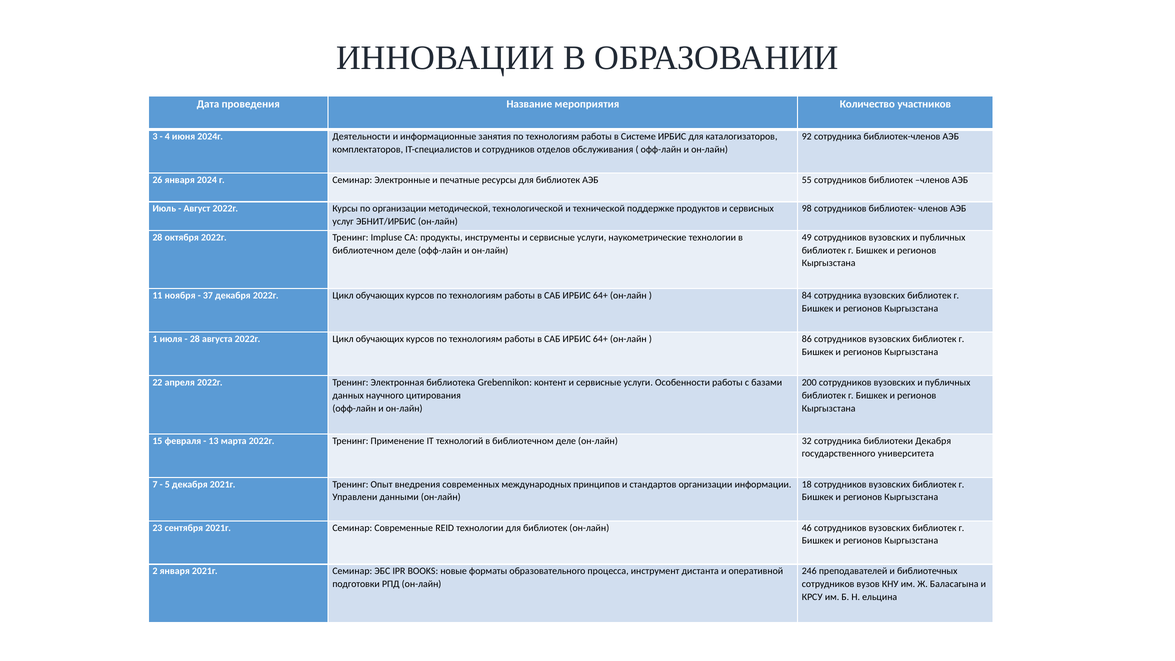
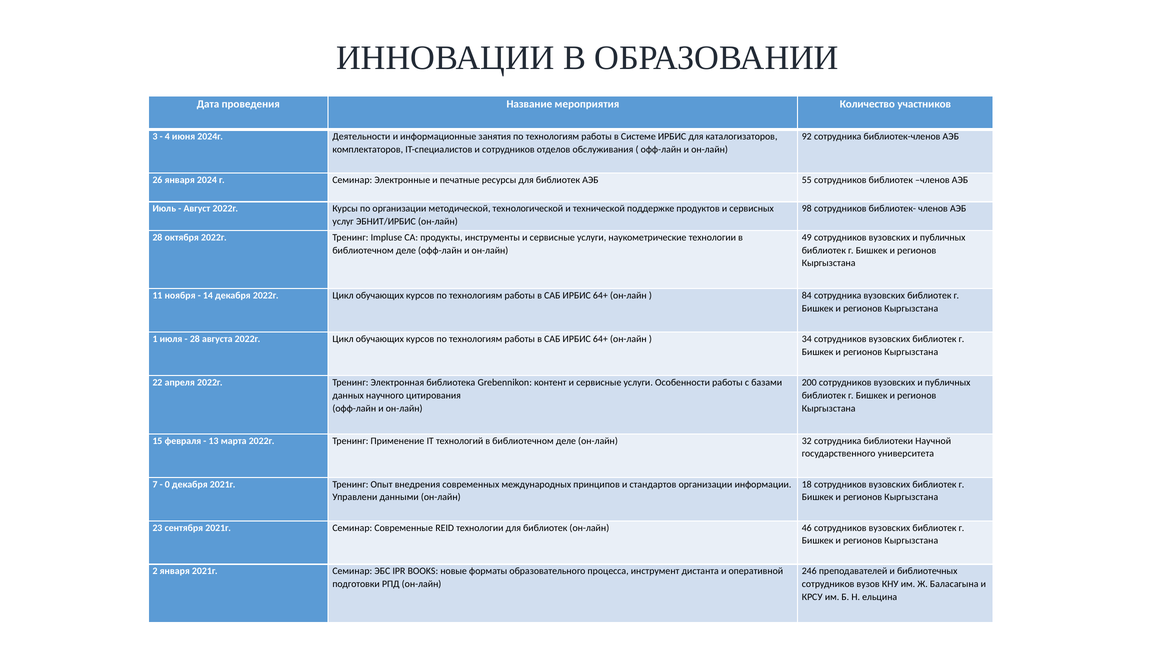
37: 37 -> 14 (208, 296)
86: 86 -> 34 (807, 339)
библиотеки Декабря: Декабря -> Научной (933, 441)
5: 5 -> 0 (167, 484)
